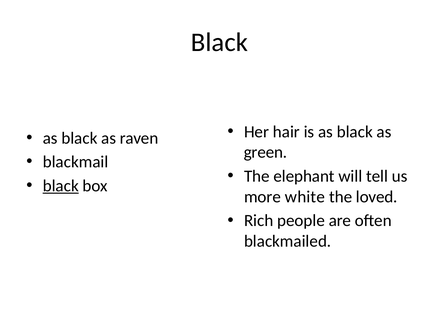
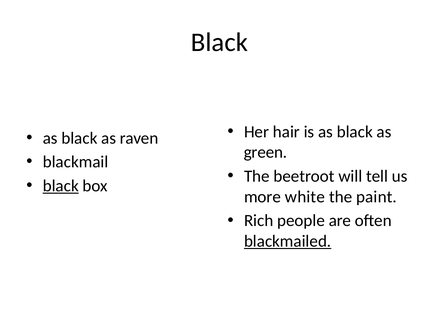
elephant: elephant -> beetroot (304, 176)
loved: loved -> paint (377, 197)
blackmailed underline: none -> present (288, 241)
